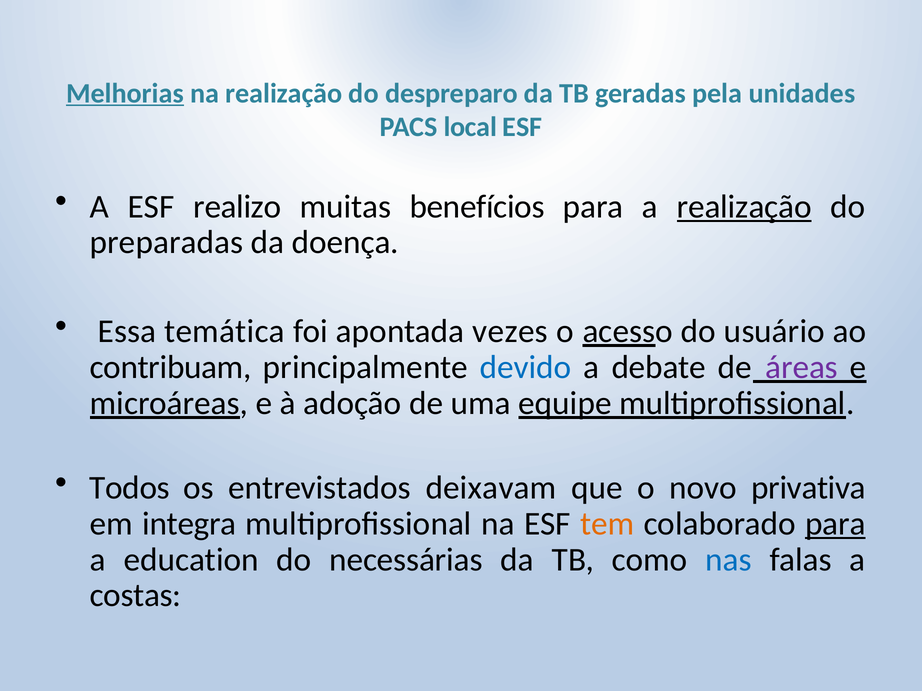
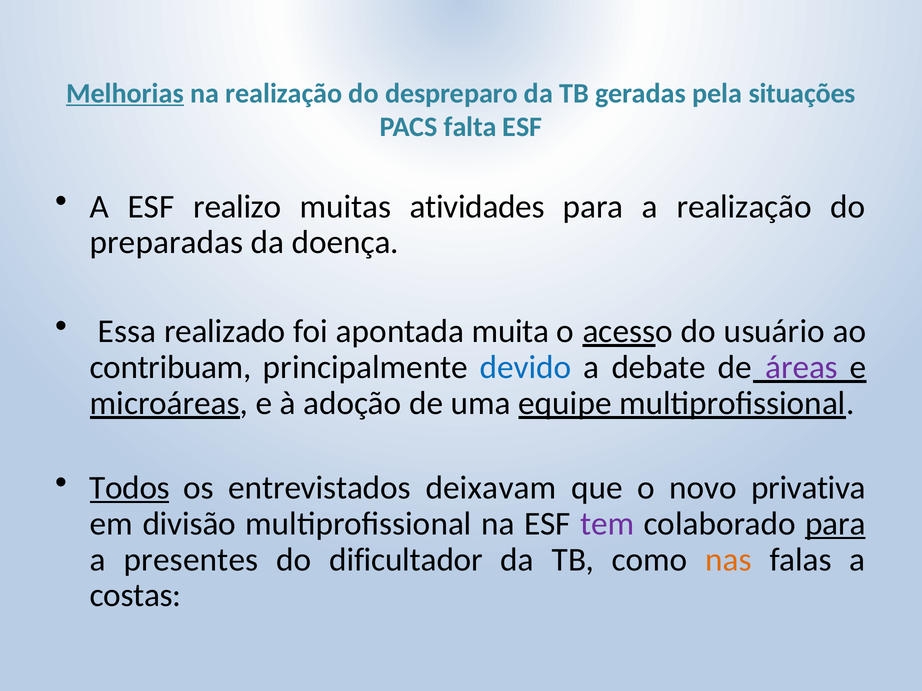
unidades: unidades -> situações (802, 93)
local: local -> falta (470, 127)
benefícios: benefícios -> atividades (477, 207)
realização underline: present -> none (744, 207)
temática: temática -> realizado (225, 331)
vezes: vezes -> muita (510, 331)
Todos underline: none -> present (130, 488)
integra: integra -> divisão (189, 524)
tem colour: orange -> purple (607, 524)
education: education -> presentes (191, 560)
necessárias: necessárias -> dificultador (406, 560)
nas colour: blue -> orange (728, 560)
